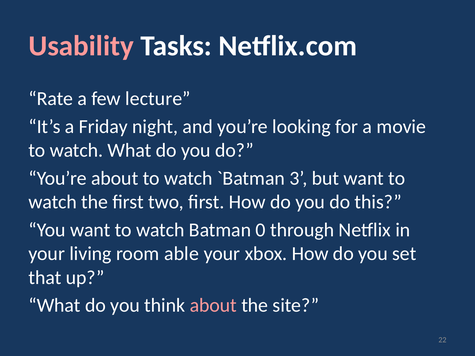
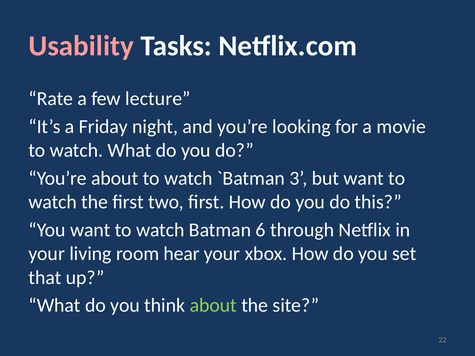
0: 0 -> 6 (261, 230)
able: able -> hear (182, 254)
about colour: pink -> light green (213, 306)
